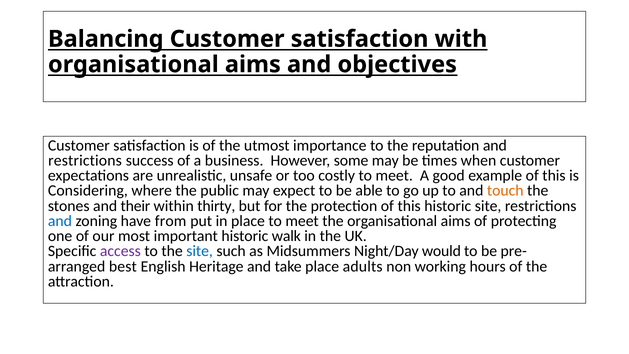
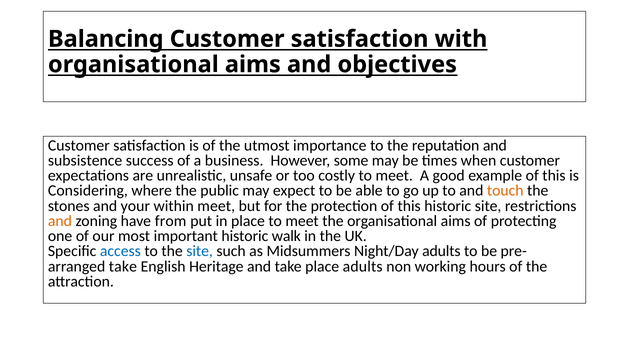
restrictions: restrictions -> subsistence (85, 160)
their: their -> your (135, 206)
within thirty: thirty -> meet (216, 206)
and colour: blue -> orange (60, 221)
access colour: purple -> blue (120, 251)
Night/Day would: would -> adults (441, 251)
best: best -> take (123, 266)
